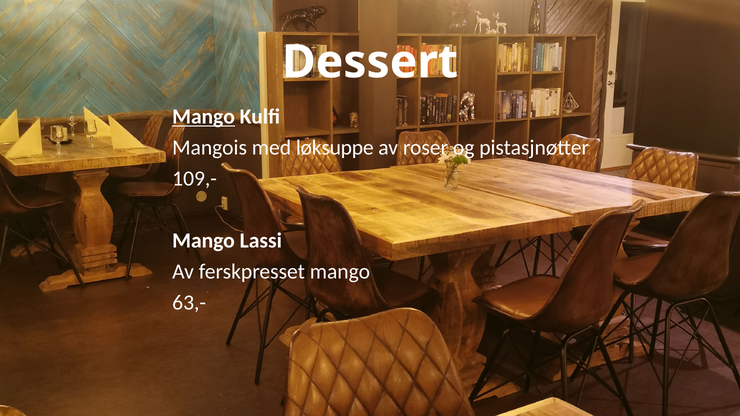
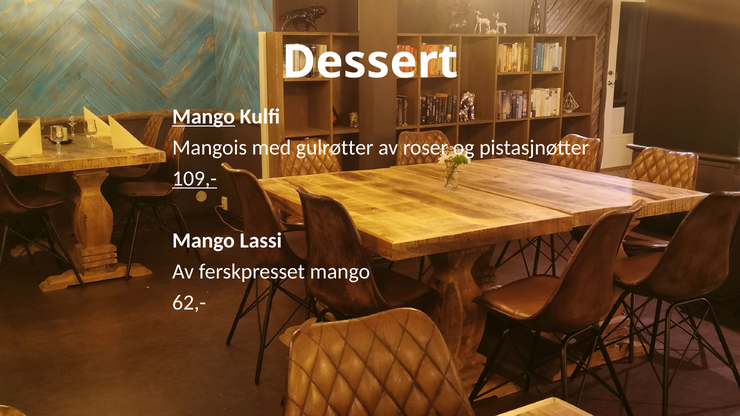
løksuppe: løksuppe -> gulrøtter (335, 148)
109,- underline: none -> present (195, 179)
63,-: 63,- -> 62,- (189, 303)
